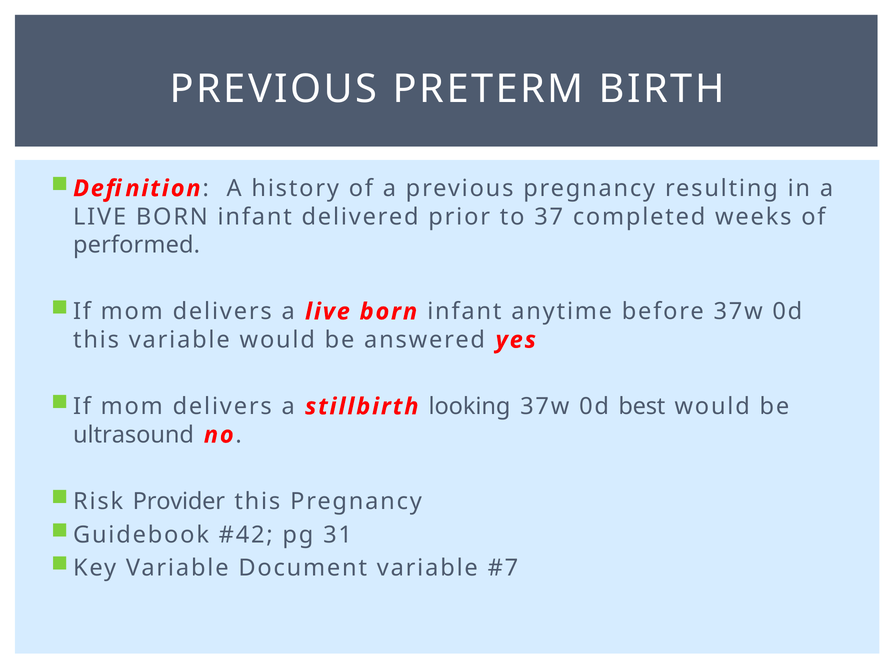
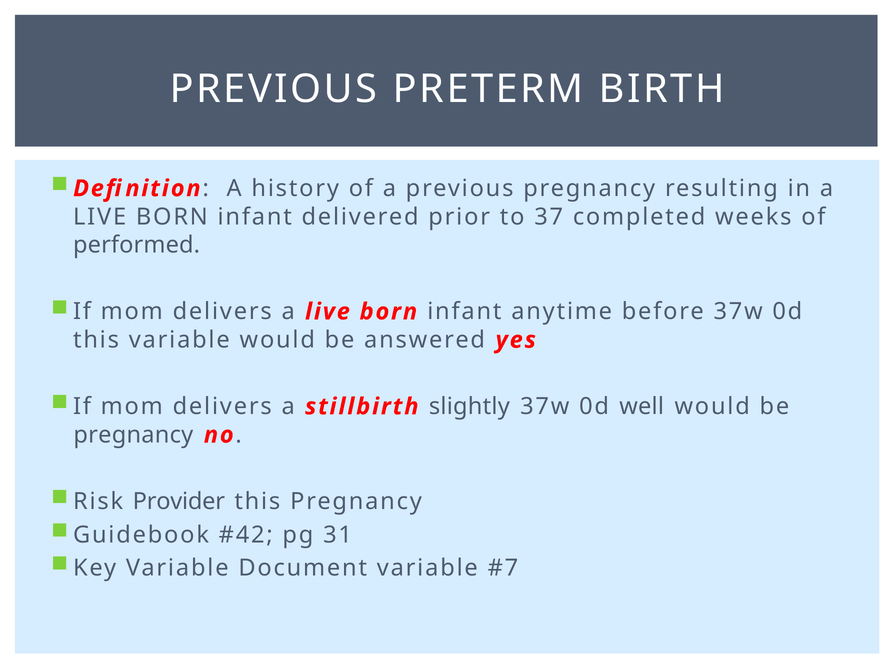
looking: looking -> slightly (469, 407)
best: best -> well (642, 407)
ultrasound: ultrasound -> pregnancy (133, 435)
